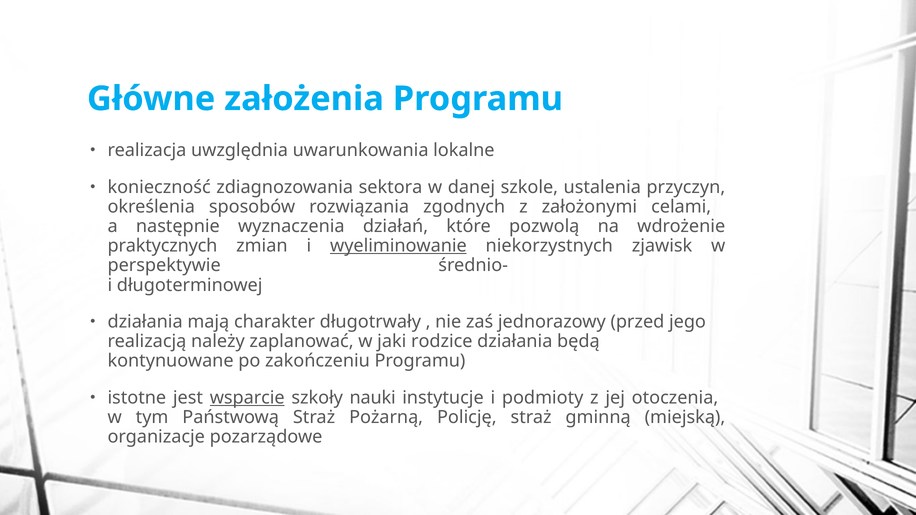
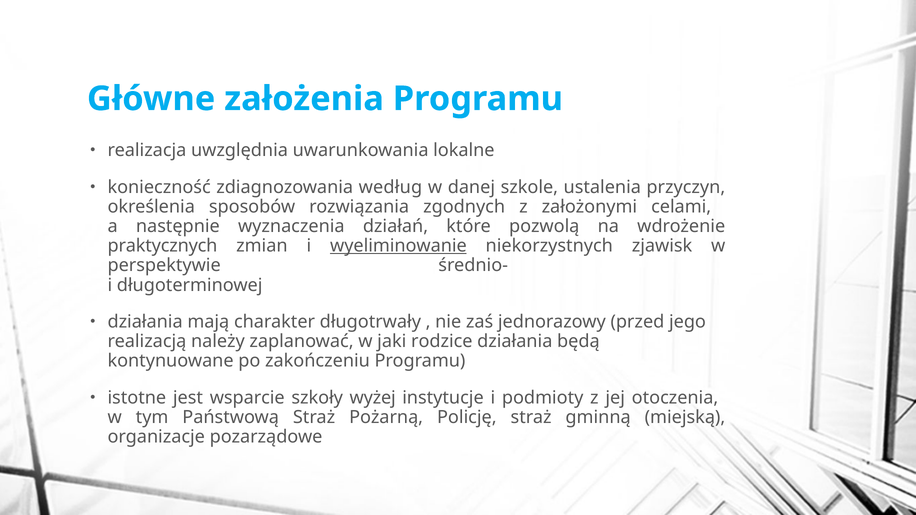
sektora: sektora -> według (390, 187)
wsparcie underline: present -> none (247, 398)
nauki: nauki -> wyżej (373, 398)
